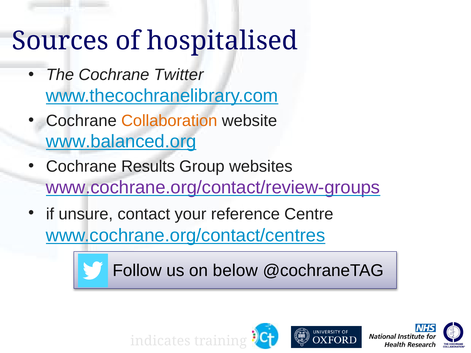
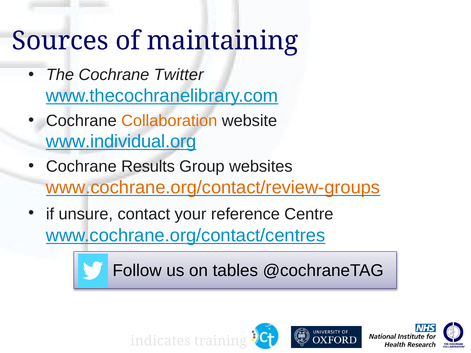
hospitalised: hospitalised -> maintaining (223, 41)
www.balanced.org: www.balanced.org -> www.individual.org (121, 142)
www.cochrane.org/contact/review-groups colour: purple -> orange (213, 187)
below: below -> tables (235, 271)
